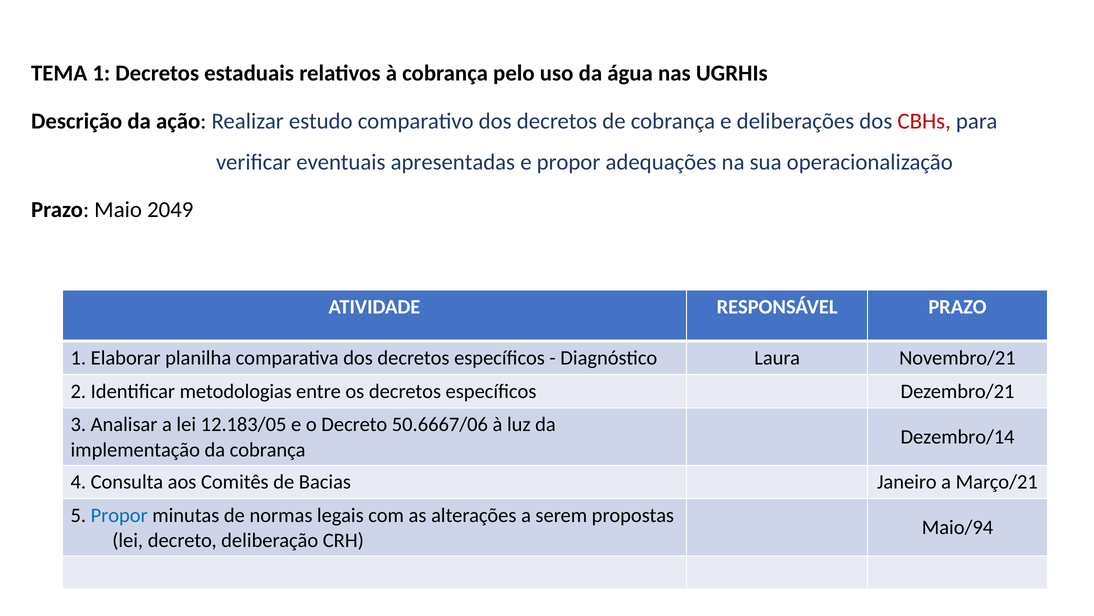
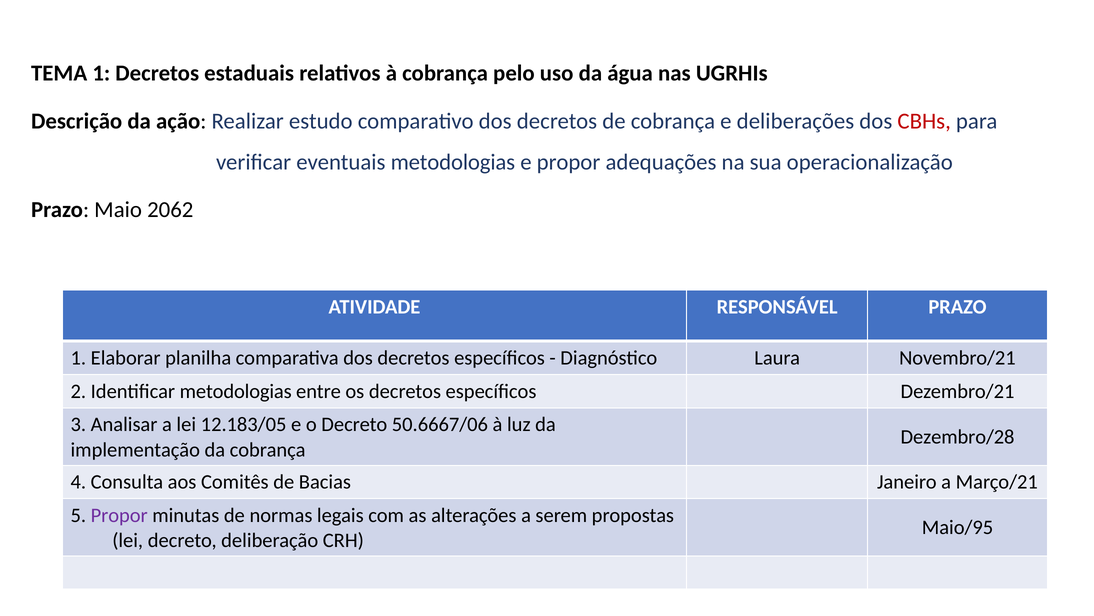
eventuais apresentadas: apresentadas -> metodologias (453, 162)
2049: 2049 -> 2062 (170, 210)
Dezembro/14: Dezembro/14 -> Dezembro/28 (958, 436)
Propor colour: blue -> purple (119, 515)
Maio/94: Maio/94 -> Maio/95 (957, 527)
